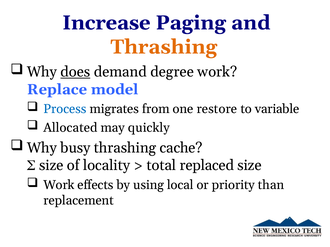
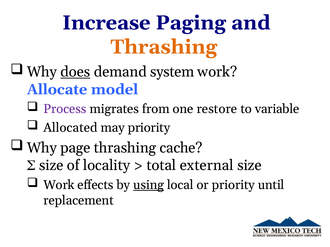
degree: degree -> system (172, 72)
Replace: Replace -> Allocate (57, 90)
Process colour: blue -> purple (65, 109)
may quickly: quickly -> priority (149, 128)
busy: busy -> page (75, 148)
replaced: replaced -> external (207, 166)
using underline: none -> present (149, 185)
than: than -> until (271, 185)
